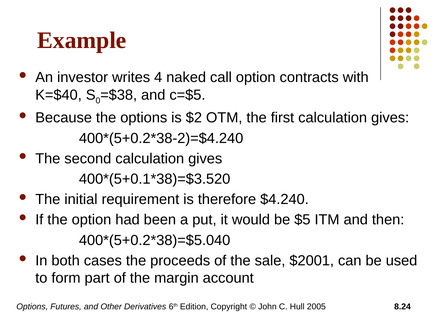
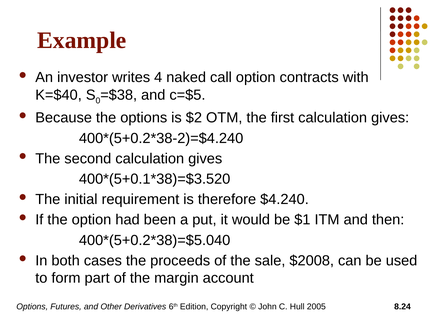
$5: $5 -> $1 (302, 220)
$2001: $2001 -> $2008 (312, 260)
